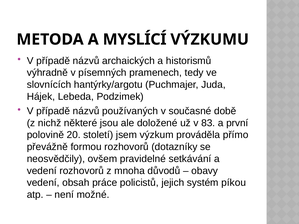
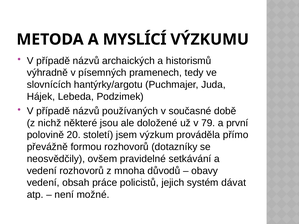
83: 83 -> 79 (208, 123)
píkou: píkou -> dávat (234, 183)
